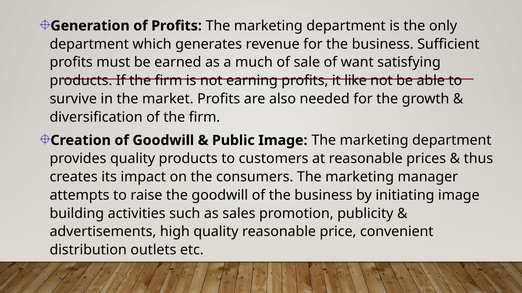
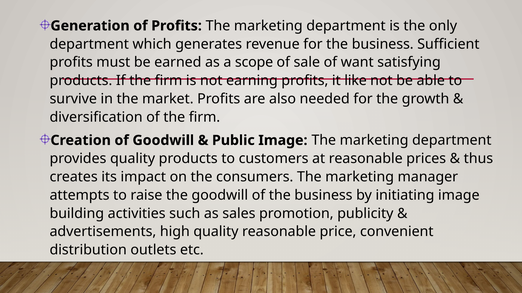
much: much -> scope (254, 62)
